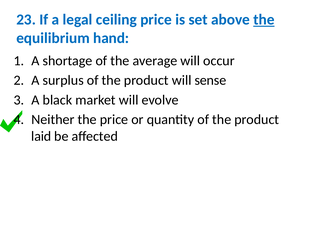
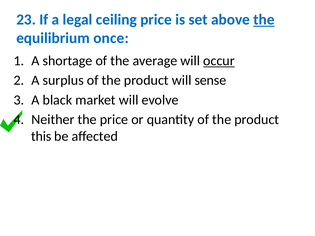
hand: hand -> once (111, 38)
occur underline: none -> present (219, 61)
laid: laid -> this (41, 137)
